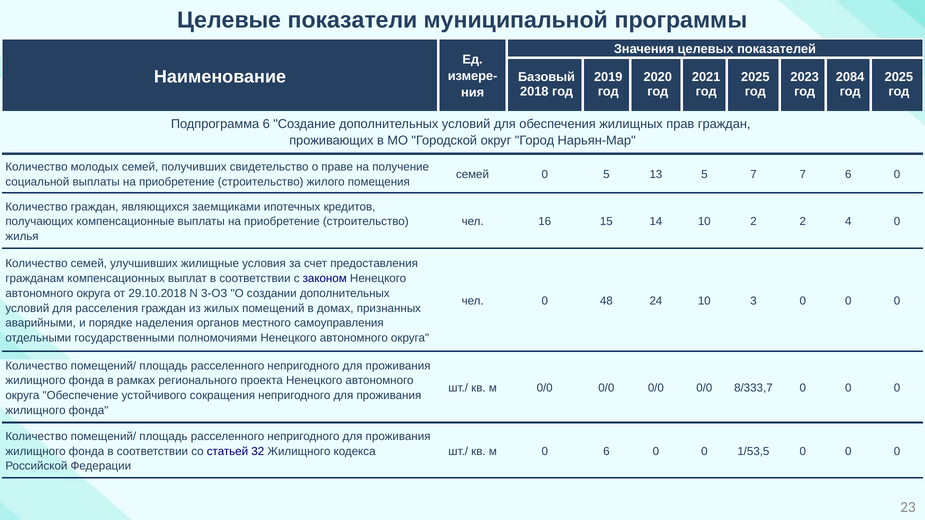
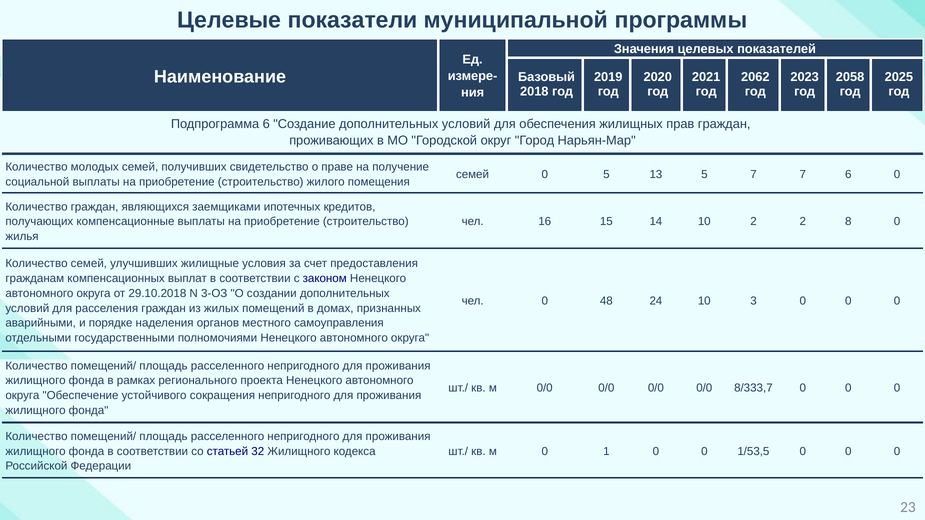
2025: 2025 -> 2062 (755, 77)
2084: 2084 -> 2058 (850, 77)
4: 4 -> 8 (848, 222)
0 6: 6 -> 1 (606, 452)
